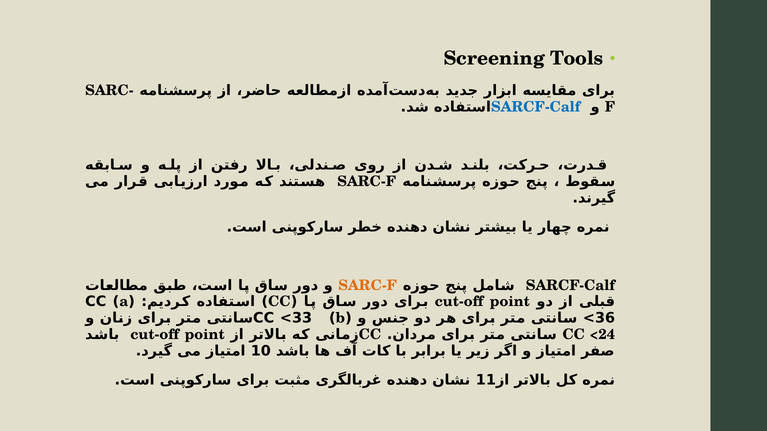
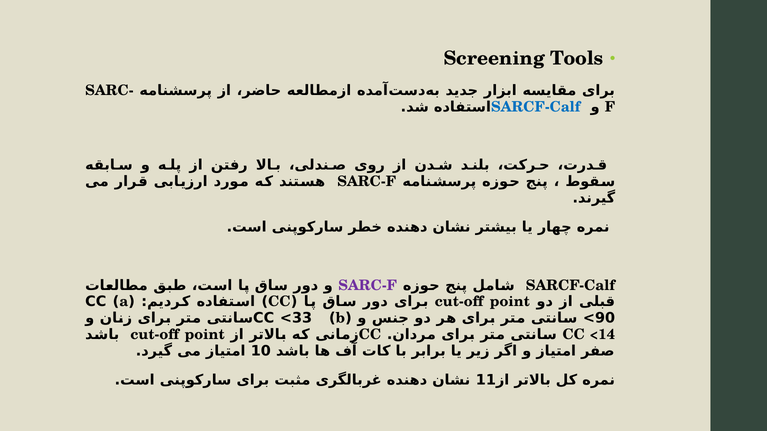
SARC-F colour: orange -> purple (368, 286)
<36: <36 -> <90 (599, 318)
<24: <24 -> <14 (602, 335)
